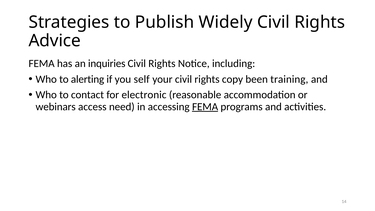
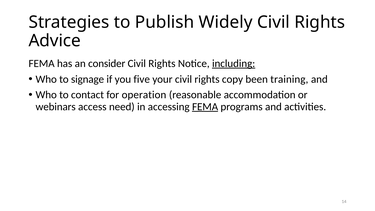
inquiries: inquiries -> consider (107, 63)
including underline: none -> present (234, 63)
alerting: alerting -> signage (88, 79)
self: self -> five (142, 79)
electronic: electronic -> operation (144, 95)
